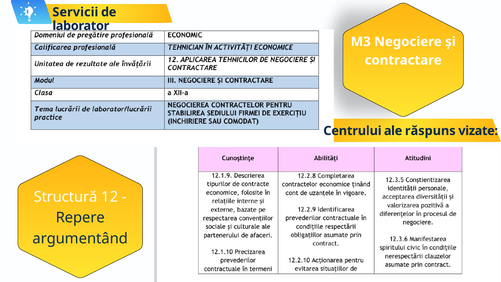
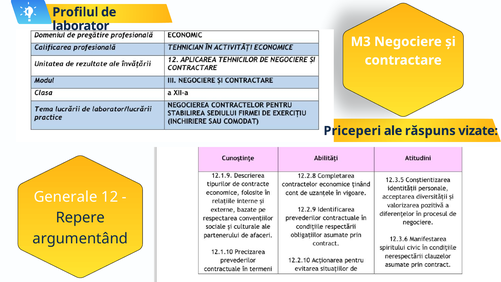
Servicii: Servicii -> Profilul (75, 12)
Centrului: Centrului -> Priceperi (352, 131)
Structură: Structură -> Generale (66, 197)
